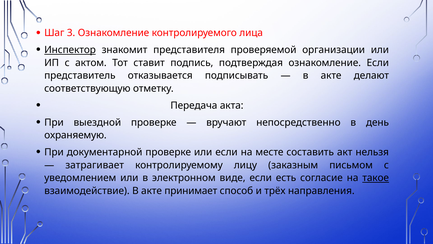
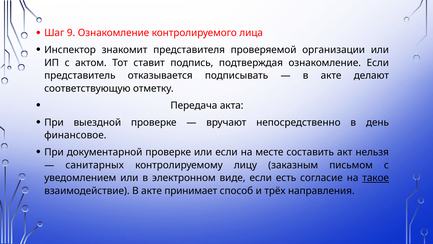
3: 3 -> 9 (71, 33)
Инспектор underline: present -> none (70, 50)
охраняемую: охраняемую -> финансовое (75, 135)
затрагивает: затрагивает -> санитарных (95, 165)
